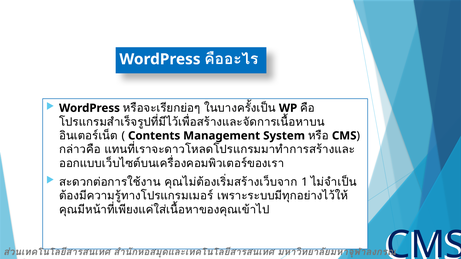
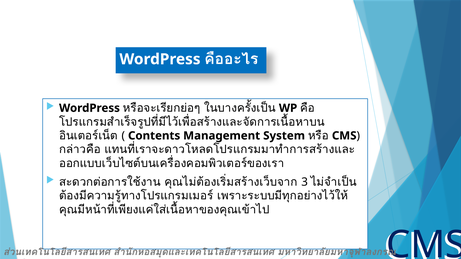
1: 1 -> 3 (305, 182)
